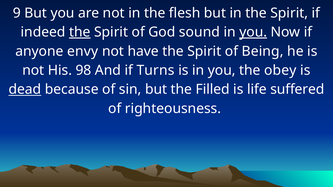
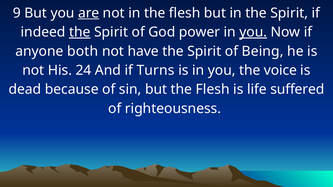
are underline: none -> present (89, 13)
sound: sound -> power (200, 32)
envy: envy -> both (83, 51)
98: 98 -> 24 (84, 70)
obey: obey -> voice (280, 70)
dead underline: present -> none (25, 90)
but the Filled: Filled -> Flesh (213, 90)
